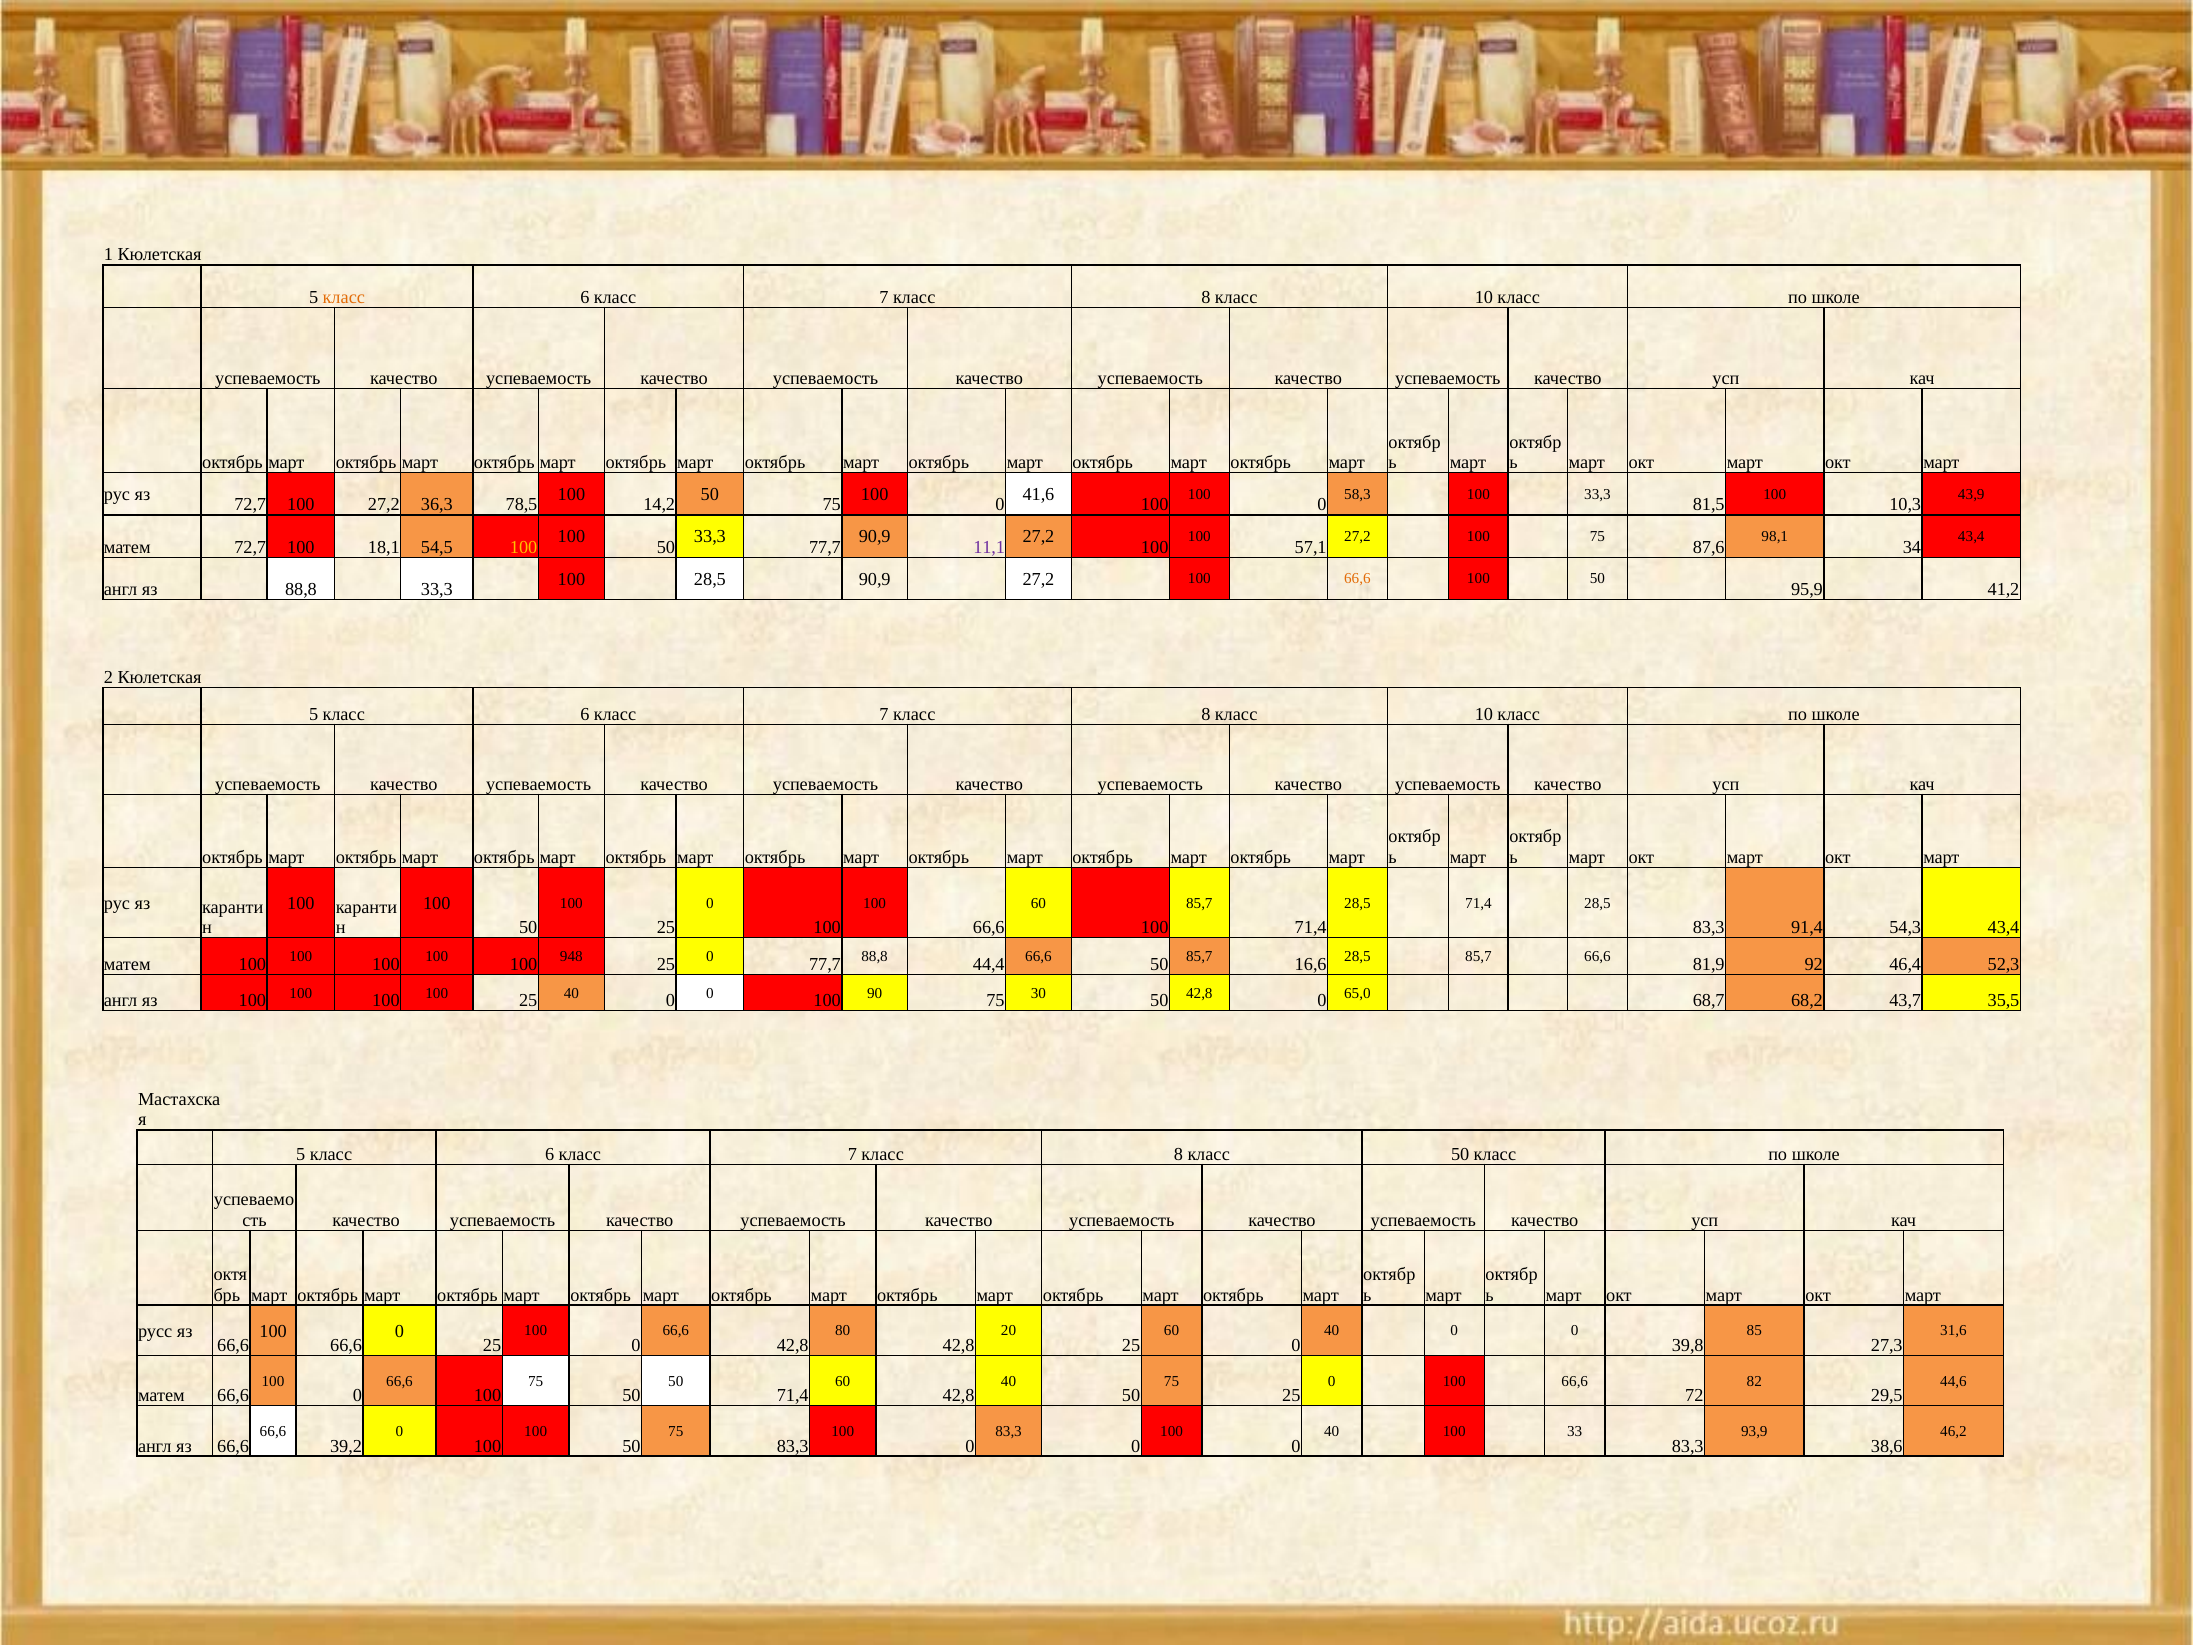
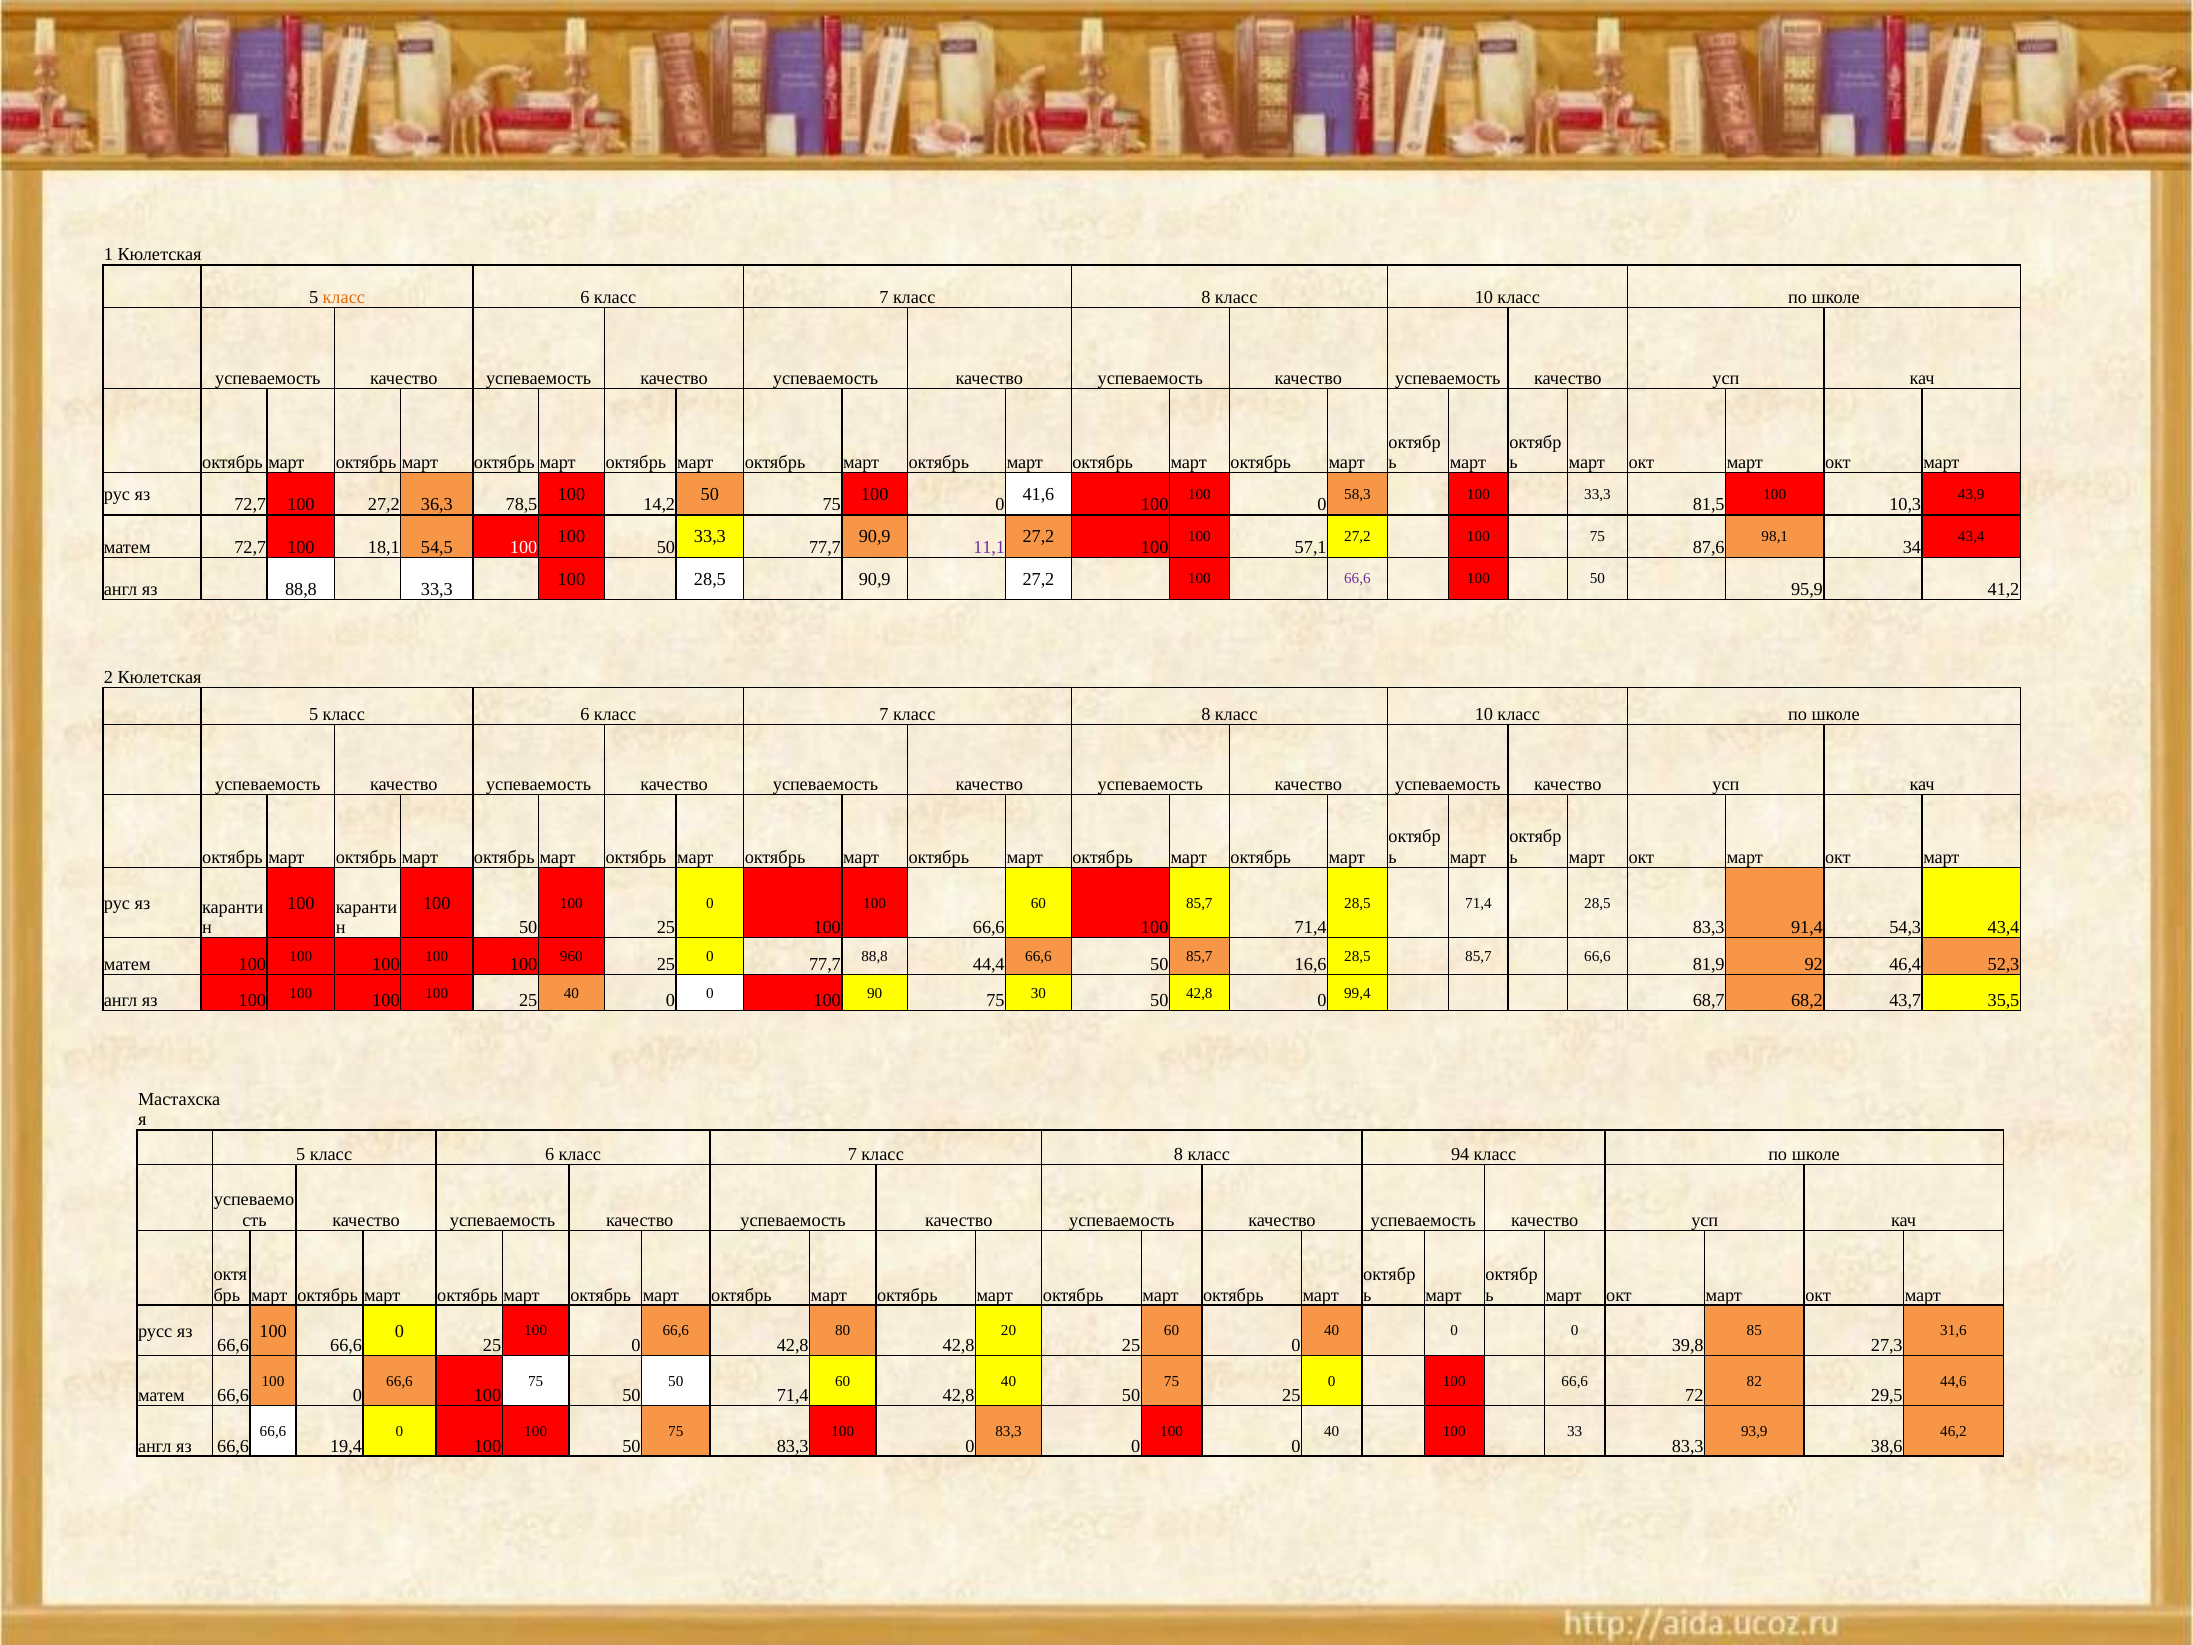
100 colour: yellow -> white (524, 547)
66,6 colour: orange -> purple (1357, 579)
948: 948 -> 960 (571, 956)
65,0: 65,0 -> 99,4 (1357, 993)
класс 50: 50 -> 94 (1460, 1154)
39,2: 39,2 -> 19,4 (346, 1446)
